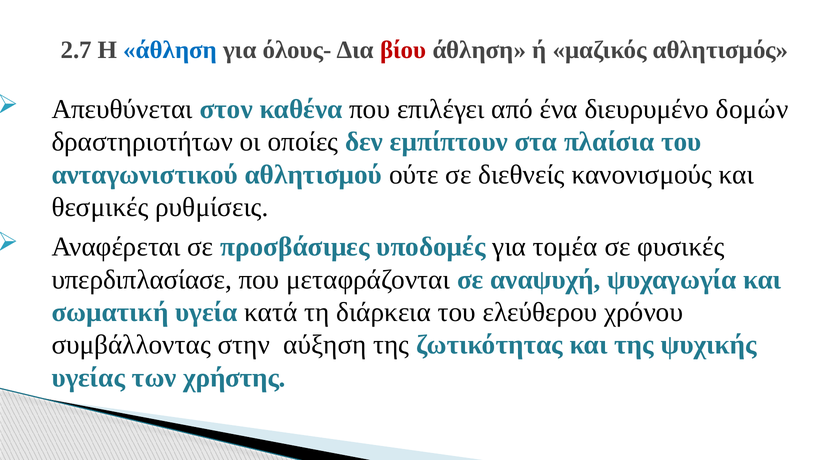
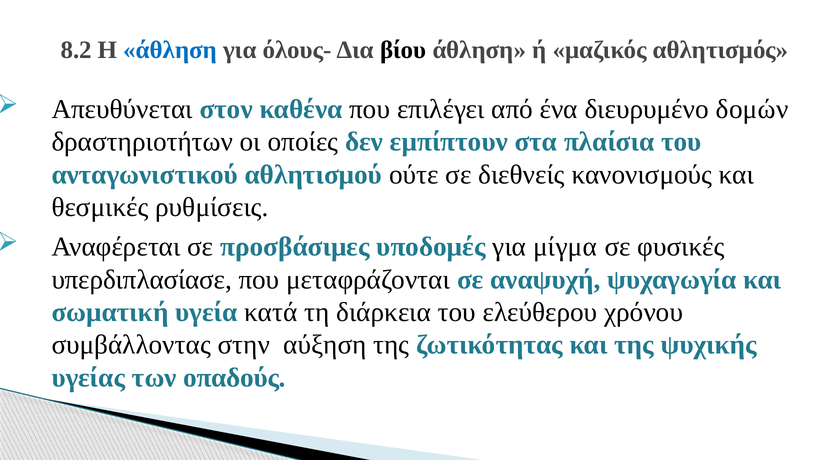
2.7: 2.7 -> 8.2 (76, 50)
βίου colour: red -> black (403, 50)
τομέα: τομέα -> μίγμα (565, 247)
χρήστης: χρήστης -> οπαδούς (235, 378)
